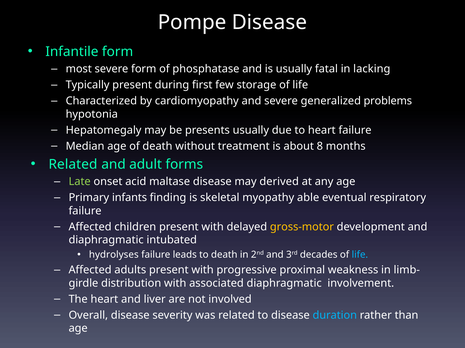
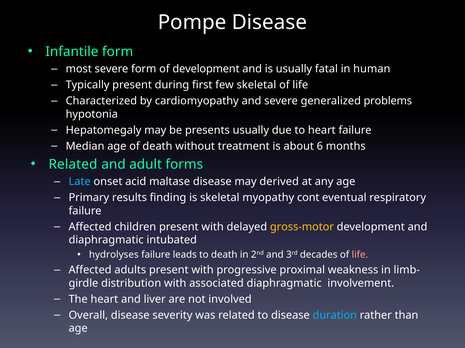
of phosphatase: phosphatase -> development (206, 69)
lacking: lacking -> human (372, 69)
few storage: storage -> skeletal (256, 85)
8: 8 -> 6 (320, 146)
Late colour: light green -> light blue (80, 182)
infants: infants -> results (129, 198)
able: able -> cont (308, 198)
life colour: light blue -> pink (360, 255)
